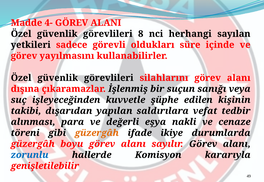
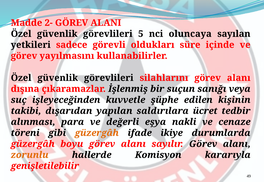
4-: 4- -> 2- (49, 23)
8: 8 -> 5 (141, 34)
herhangi: herhangi -> oluncaya (190, 34)
vefat: vefat -> ücret (205, 111)
zorunlu colour: blue -> orange (30, 155)
